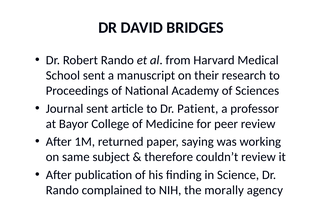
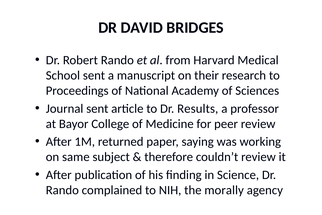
Patient: Patient -> Results (198, 108)
